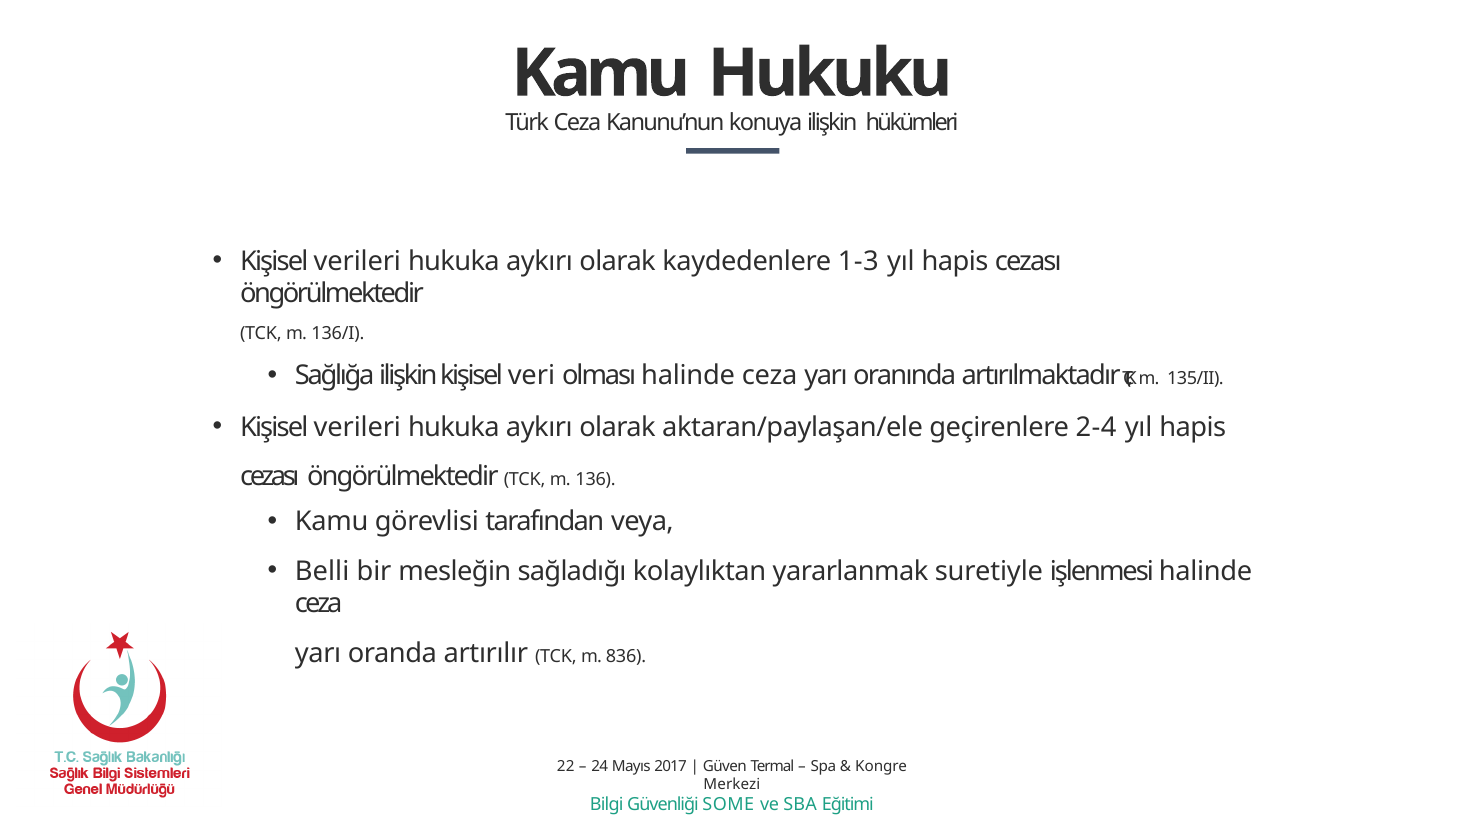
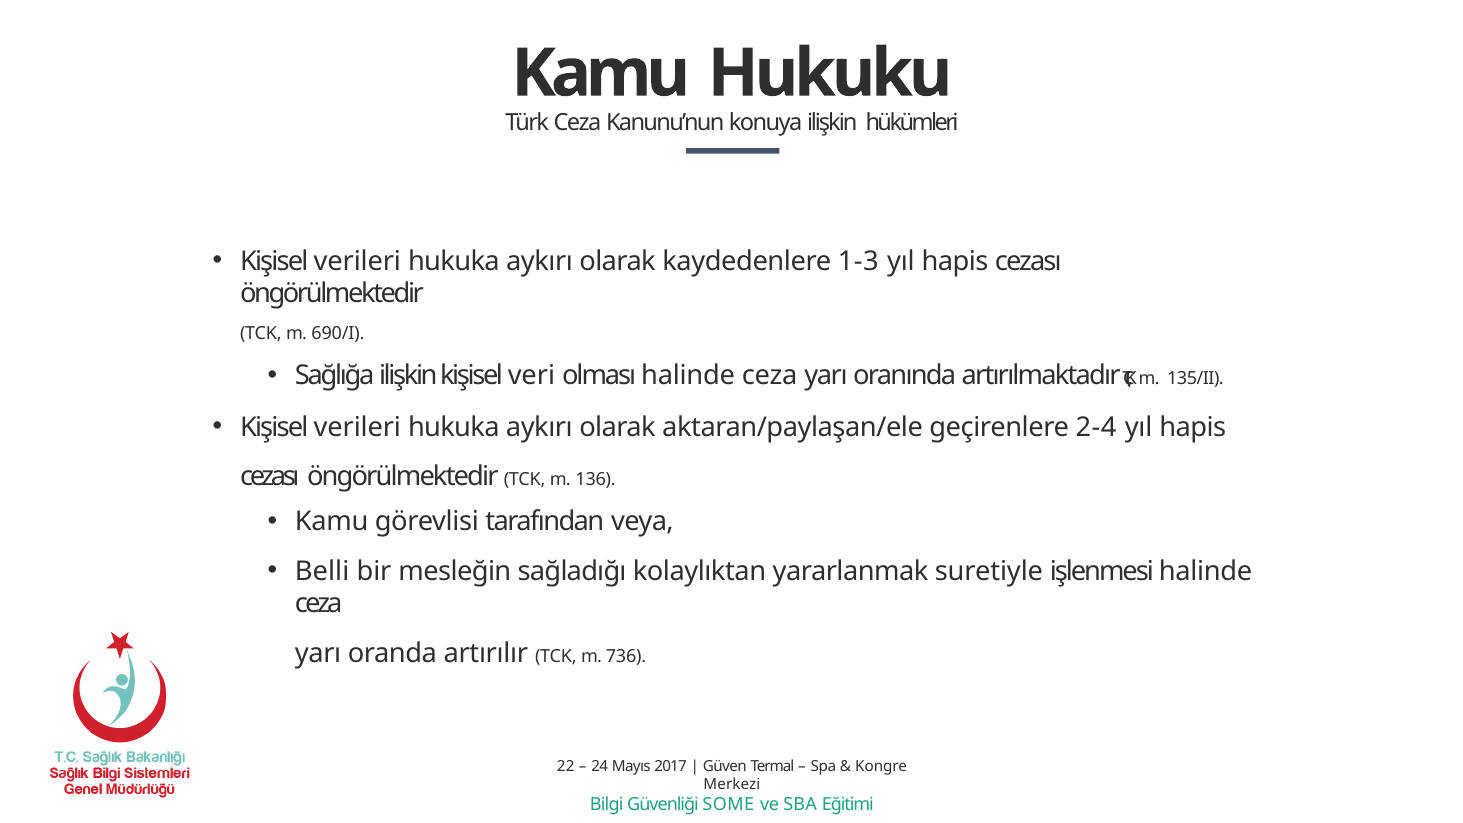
136/I: 136/I -> 690/I (338, 334)
836: 836 -> 736 (626, 657)
